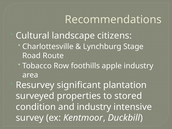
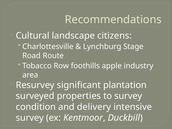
to stored: stored -> survey (128, 96)
and industry: industry -> delivery (94, 107)
